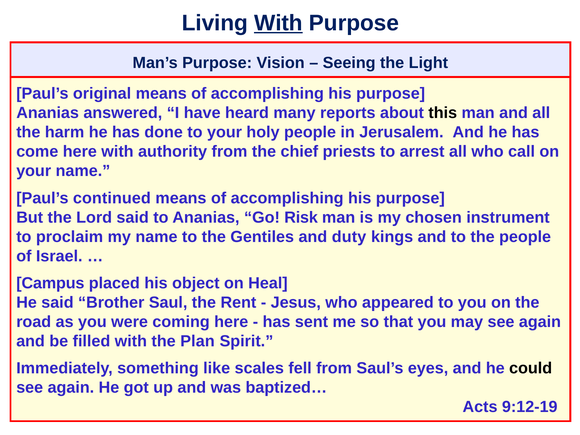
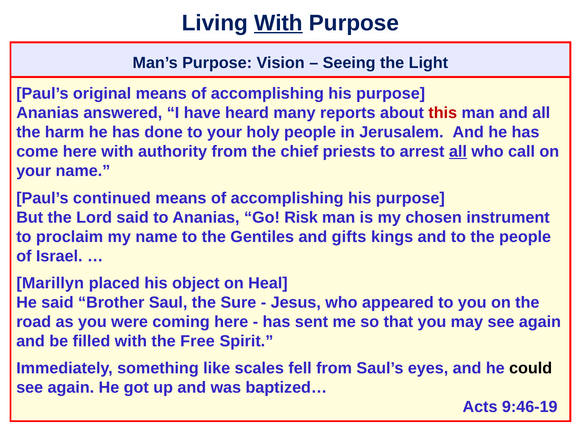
this colour: black -> red (443, 113)
all underline: none -> present (458, 152)
duty: duty -> gifts (349, 237)
Campus: Campus -> Marillyn (50, 283)
Rent: Rent -> Sure (238, 302)
Plan: Plan -> Free (197, 341)
9:12-19: 9:12-19 -> 9:46-19 (530, 407)
